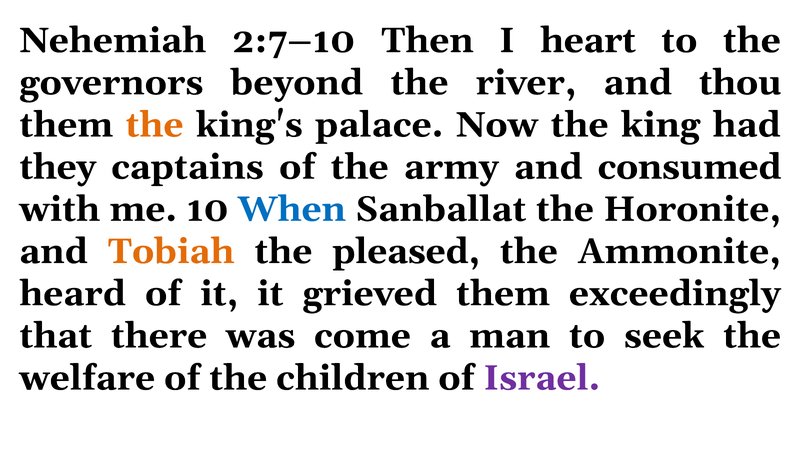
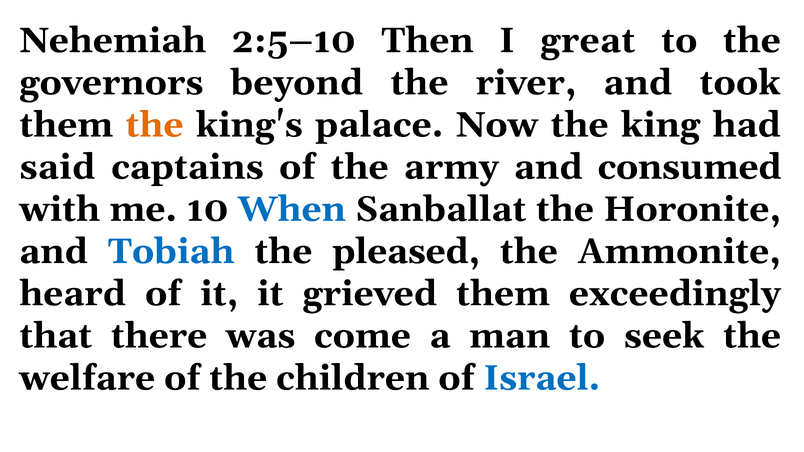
2:7–10: 2:7–10 -> 2:5–10 (294, 41)
heart: heart -> great (588, 41)
thou: thou -> took (740, 83)
they: they -> said (57, 167)
Tobiah colour: orange -> blue (171, 252)
Israel colour: purple -> blue (542, 378)
